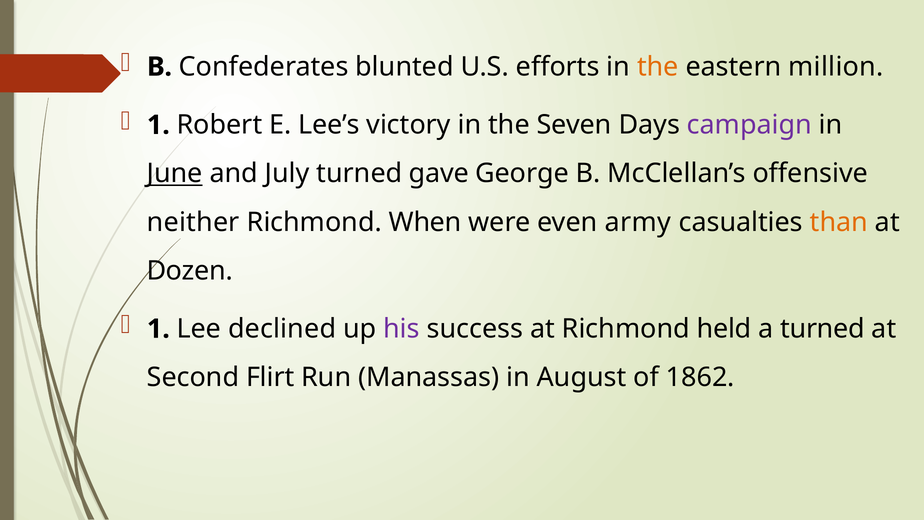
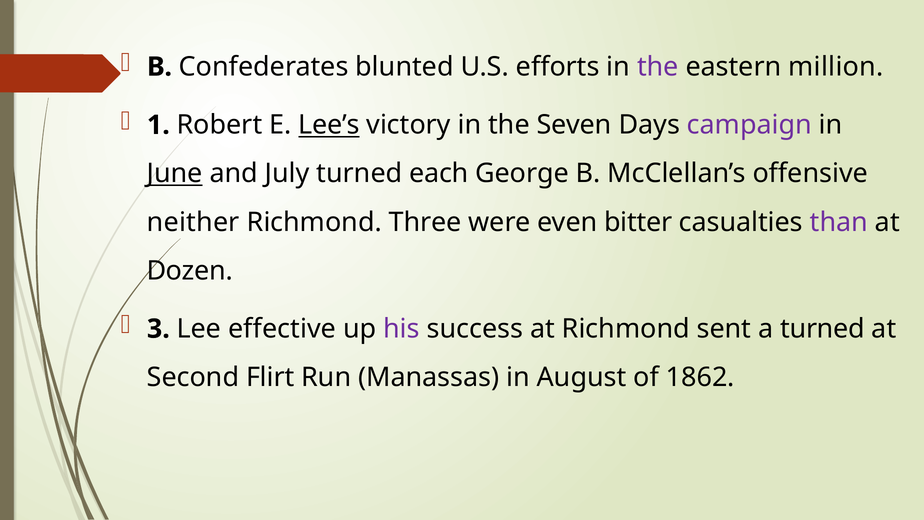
the colour: orange -> purple (658, 67)
Lee’s underline: none -> present (329, 125)
gave: gave -> each (439, 173)
When: When -> Three (425, 222)
army: army -> bitter (638, 222)
than colour: orange -> purple (839, 222)
1: 1 -> 3 (158, 329)
declined: declined -> effective (282, 329)
held: held -> sent (724, 329)
